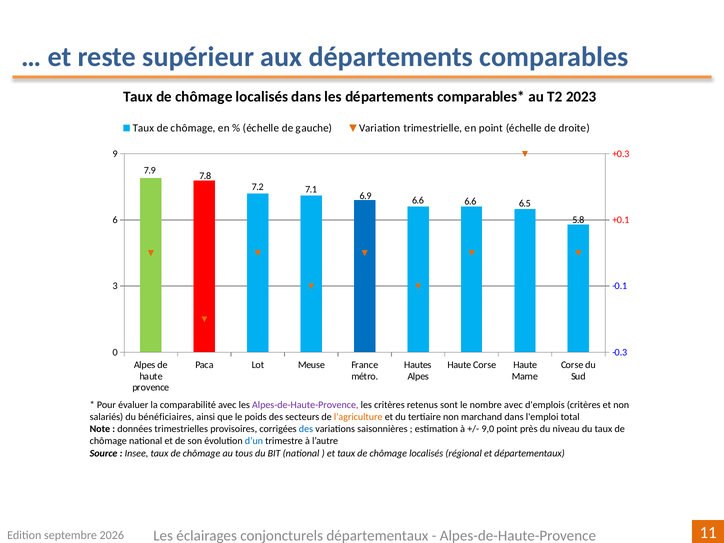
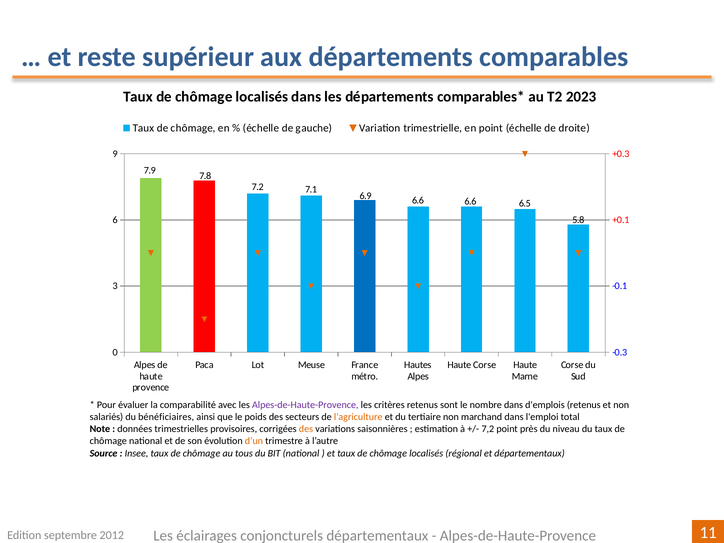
nombre avec: avec -> dans (514, 405)
d'emplois critères: critères -> retenus (584, 405)
des colour: blue -> orange (306, 429)
9,0: 9,0 -> 7,2 (488, 429)
d’un colour: blue -> orange (254, 441)
2026: 2026 -> 2012 (112, 535)
